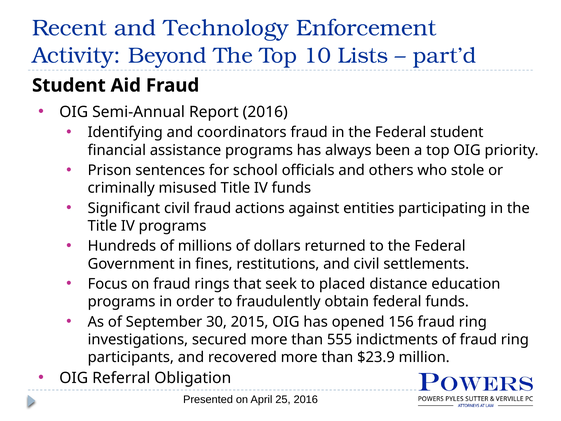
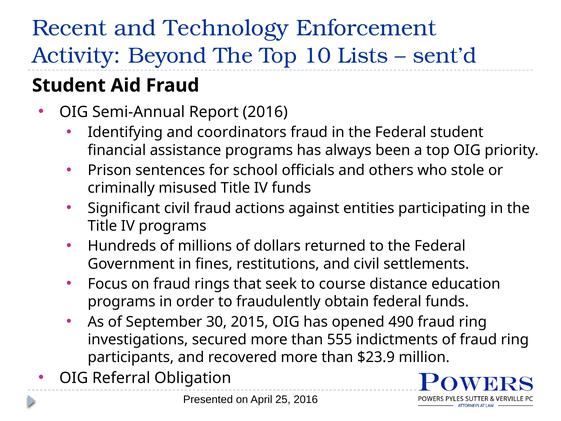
part’d: part’d -> sent’d (445, 56)
placed: placed -> course (342, 284)
156: 156 -> 490 (401, 322)
